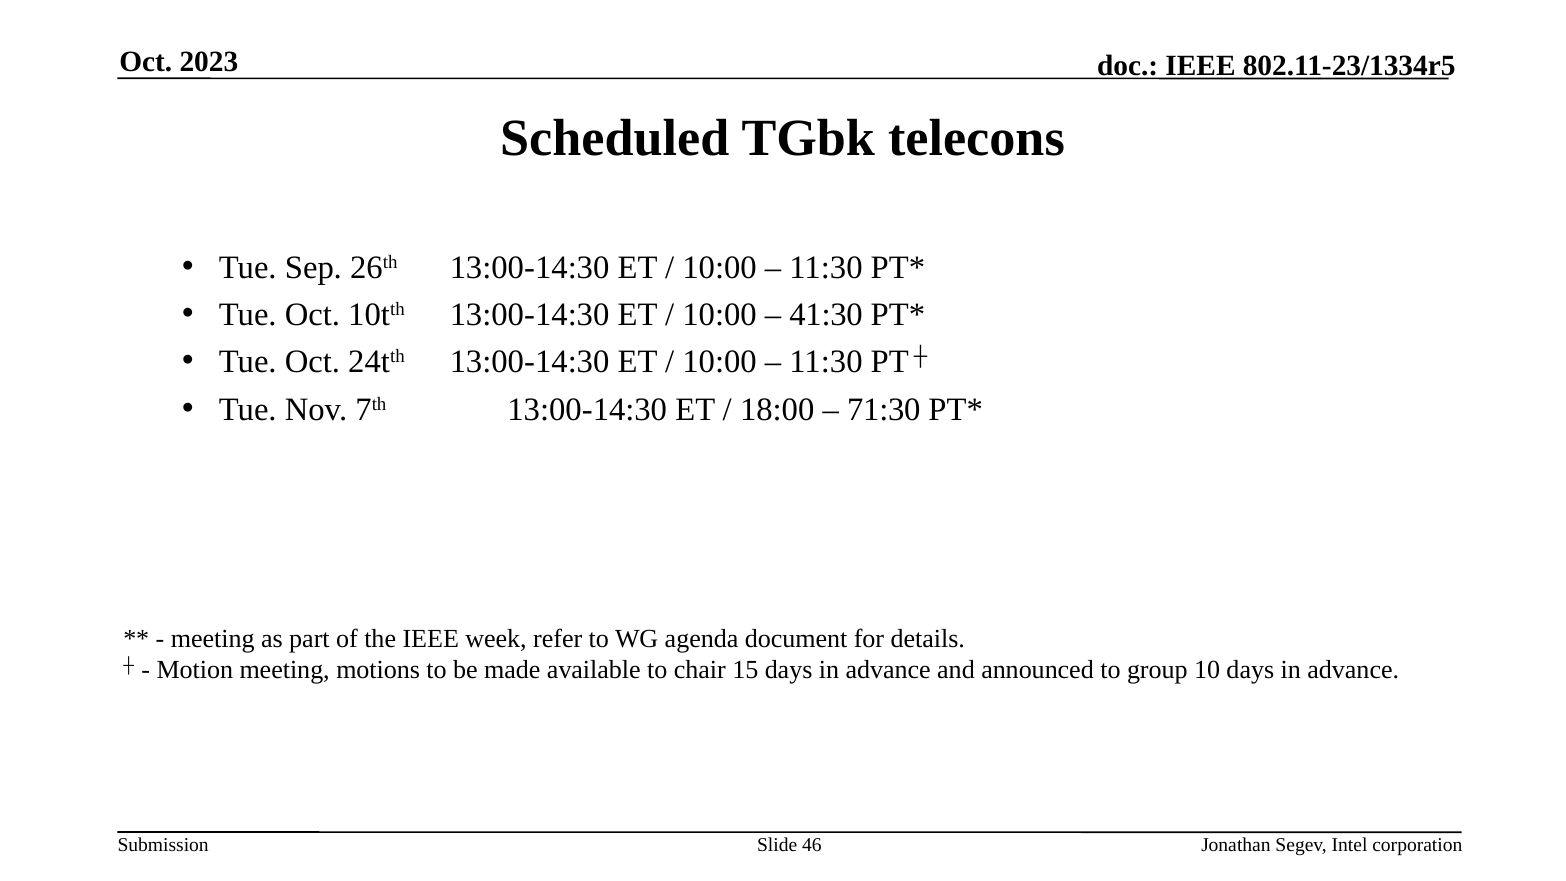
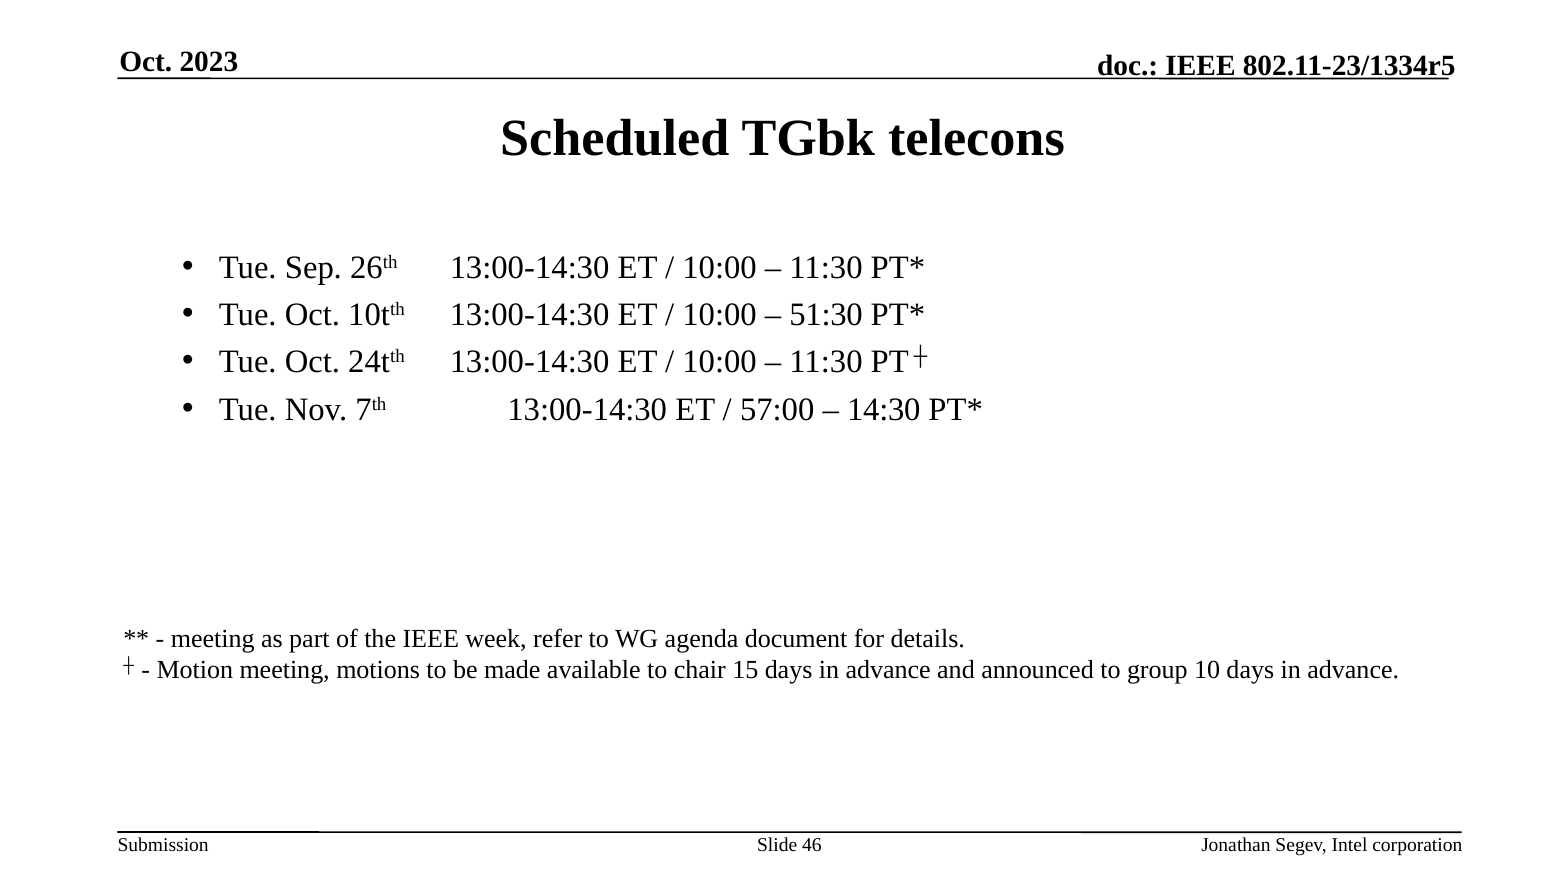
41:30: 41:30 -> 51:30 (826, 315)
18:00: 18:00 -> 57:00 (777, 409)
71:30: 71:30 -> 14:30 (884, 409)
